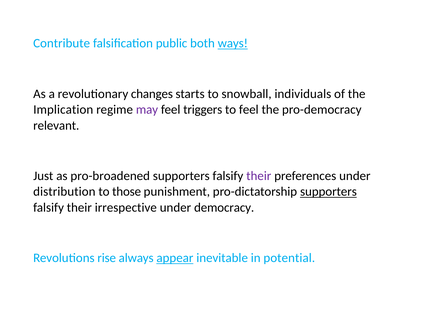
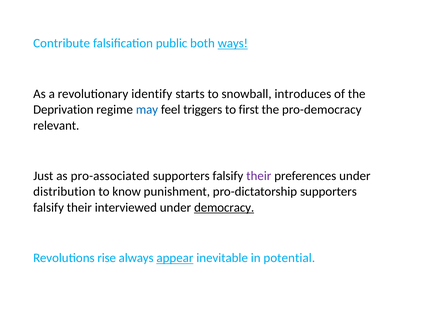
changes: changes -> identify (152, 94)
individuals: individuals -> introduces (303, 94)
Implication: Implication -> Deprivation (63, 110)
may colour: purple -> blue (147, 110)
to feel: feel -> first (249, 110)
pro-broadened: pro-broadened -> pro-associated (110, 176)
those: those -> know (127, 192)
supporters underline: present -> none (328, 192)
irrespective: irrespective -> interviewed (126, 207)
democracy underline: none -> present (224, 207)
